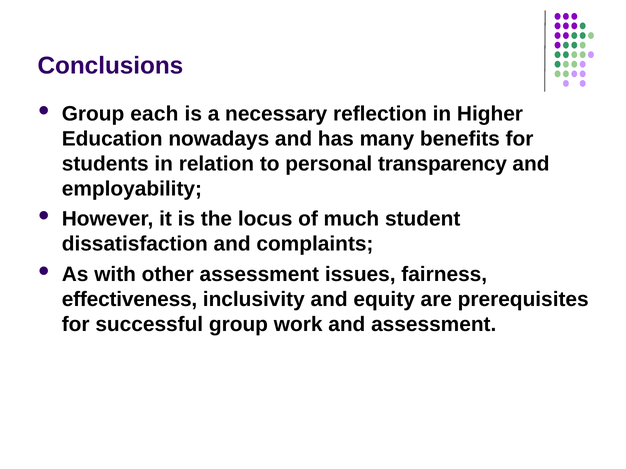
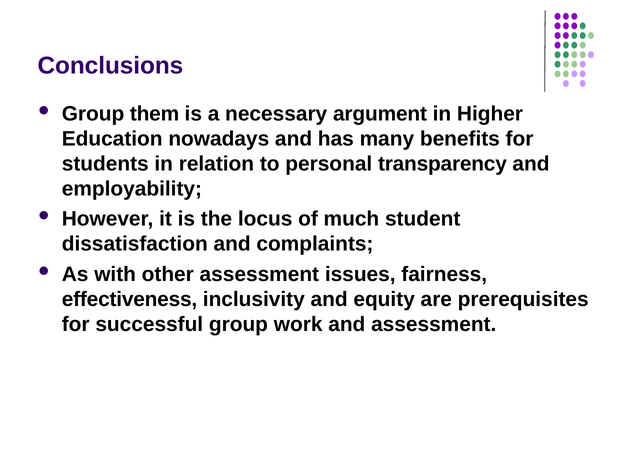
each: each -> them (155, 114)
reflection: reflection -> argument (380, 114)
